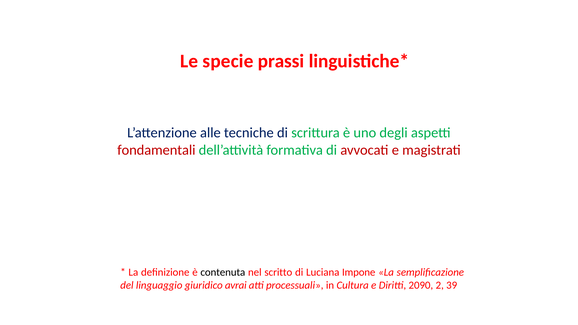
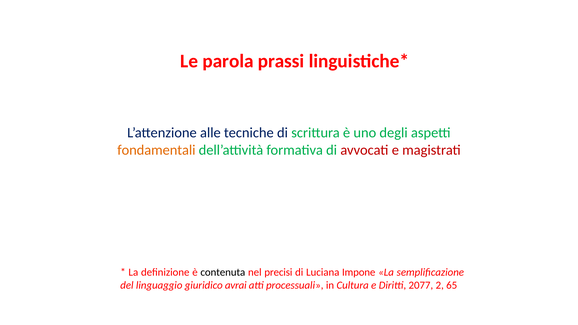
specie: specie -> parola (228, 61)
fondamentali colour: red -> orange (156, 150)
scritto: scritto -> precisi (278, 272)
2090: 2090 -> 2077 (421, 285)
39: 39 -> 65 (452, 285)
